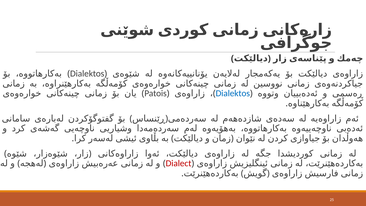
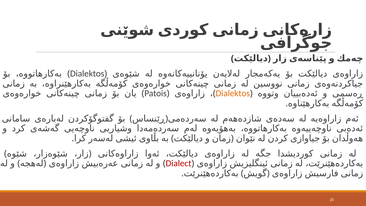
Dialektos colour: blue -> orange (233, 93)
